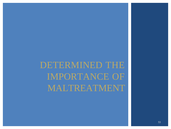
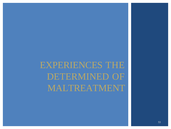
DETERMINED: DETERMINED -> EXPERIENCES (71, 65)
IMPORTANCE: IMPORTANCE -> DETERMINED (78, 76)
